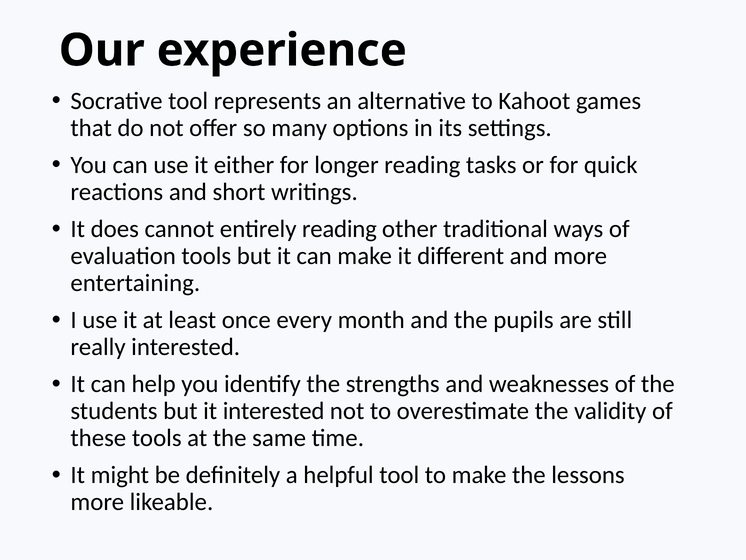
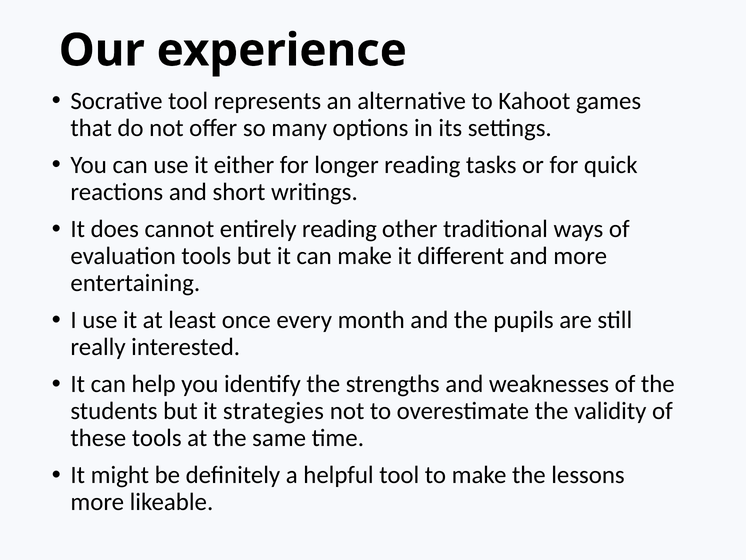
it interested: interested -> strategies (273, 411)
